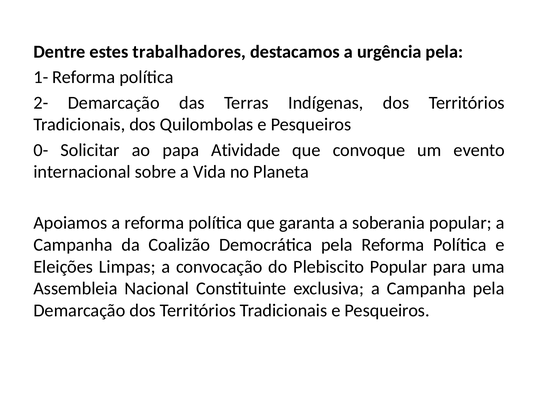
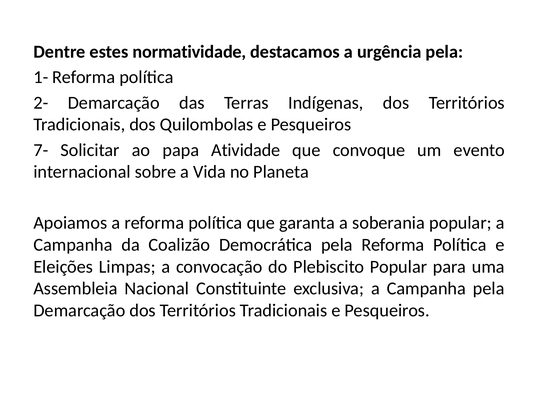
trabalhadores: trabalhadores -> normatividade (189, 52)
0-: 0- -> 7- (41, 150)
